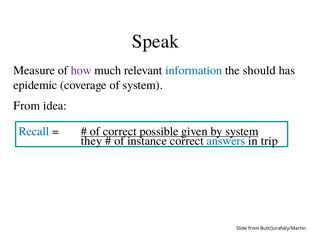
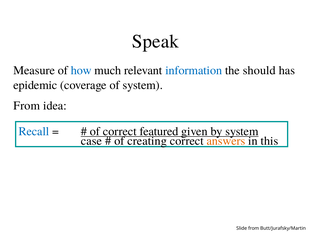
how colour: purple -> blue (81, 71)
possible: possible -> featured (159, 131)
they: they -> case (91, 141)
instance: instance -> creating (147, 141)
answers colour: blue -> orange (226, 141)
trip: trip -> this (269, 141)
